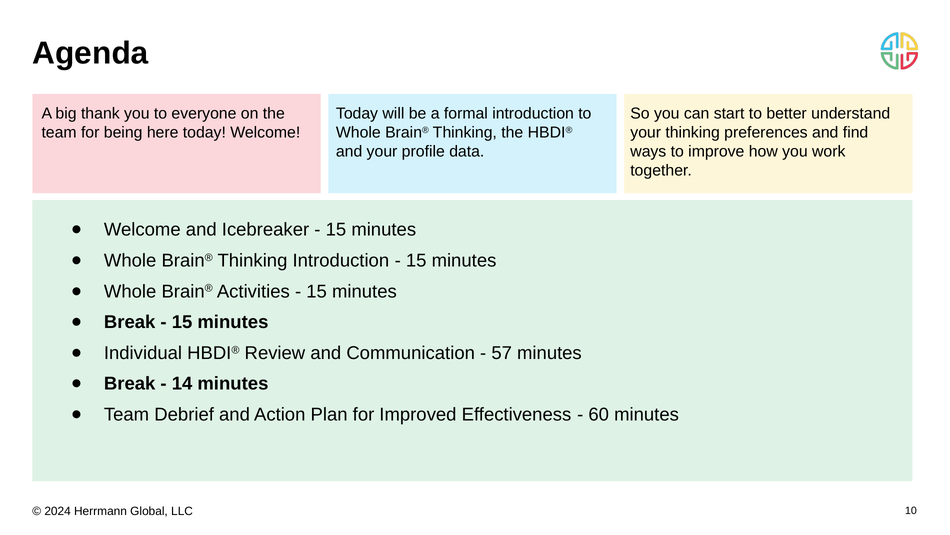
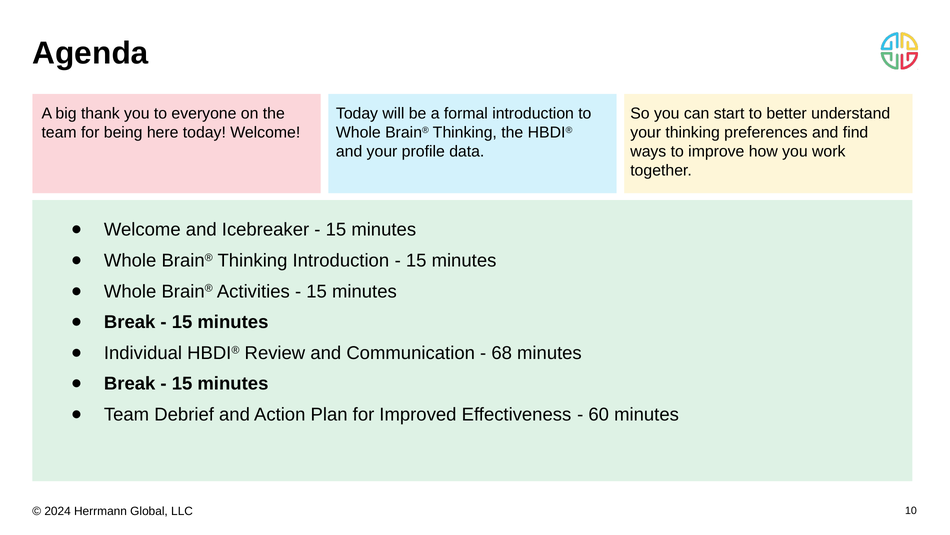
57: 57 -> 68 (502, 353)
14: 14 -> 15 (182, 383)
